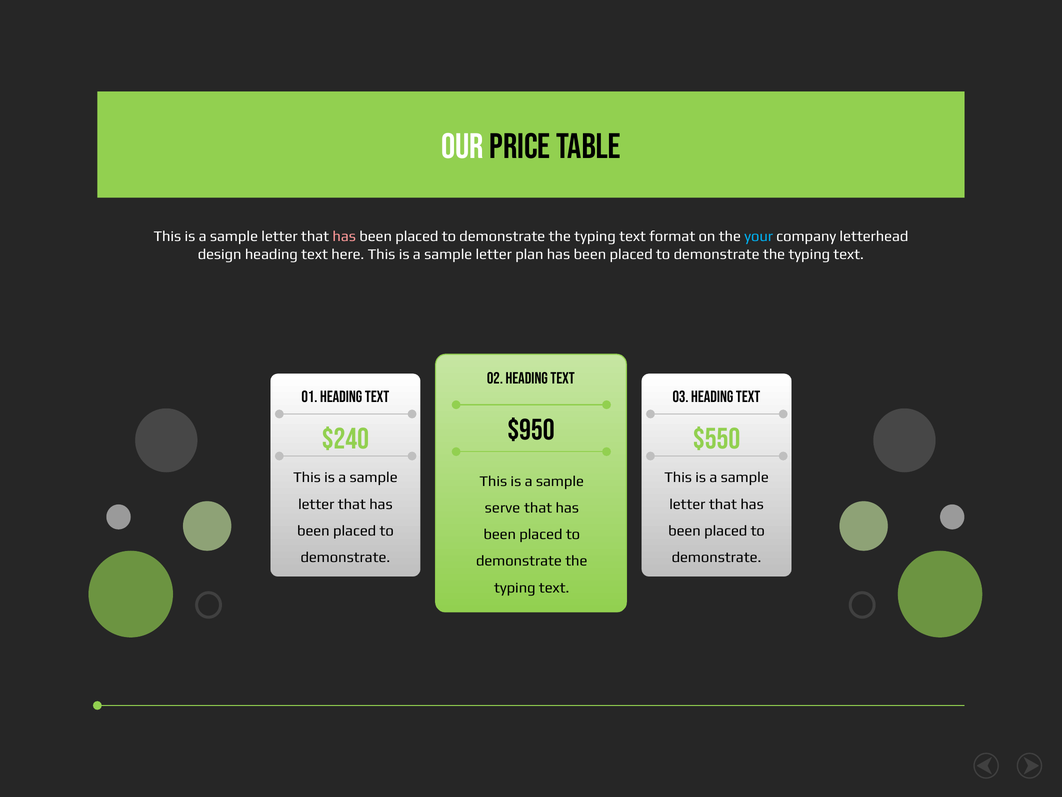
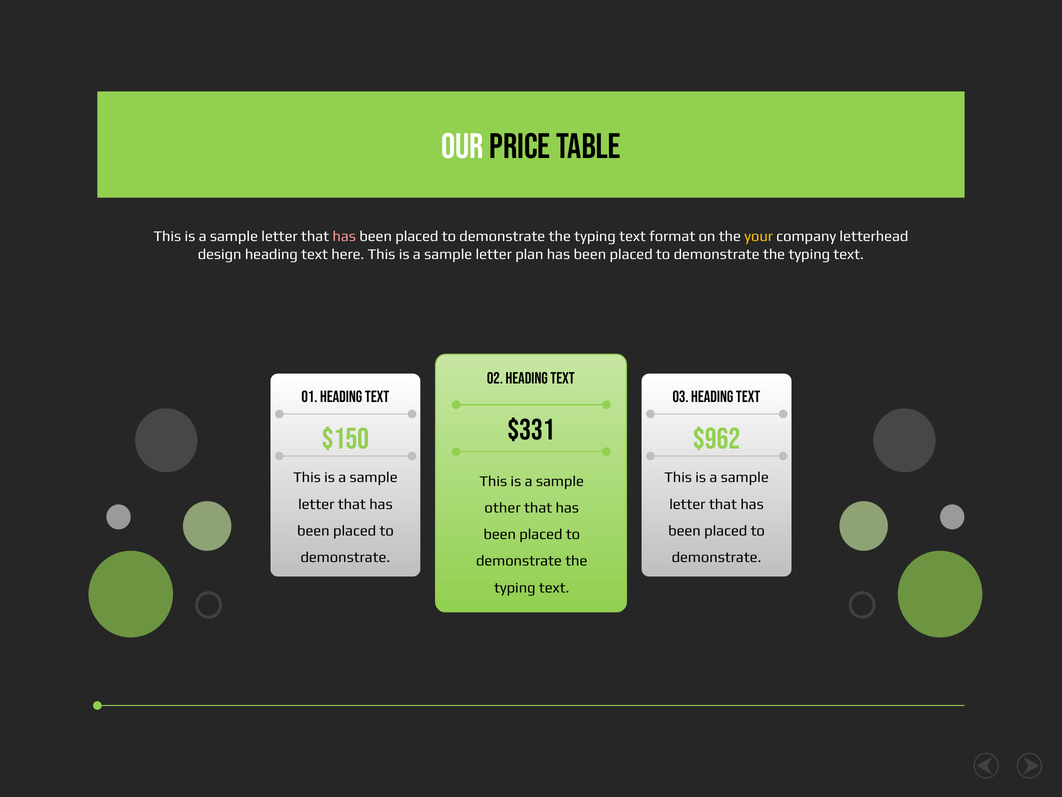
your colour: light blue -> yellow (759, 236)
$950: $950 -> $331 (531, 430)
$240: $240 -> $150 (345, 439)
$550: $550 -> $962 (717, 439)
serve: serve -> other (503, 508)
